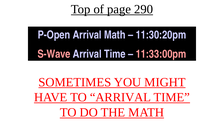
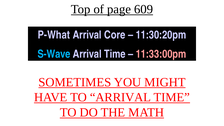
290: 290 -> 609 (144, 9)
P-Open: P-Open -> P-What (54, 35)
Arrival Math: Math -> Core (115, 35)
S-Wave colour: pink -> light blue (54, 54)
